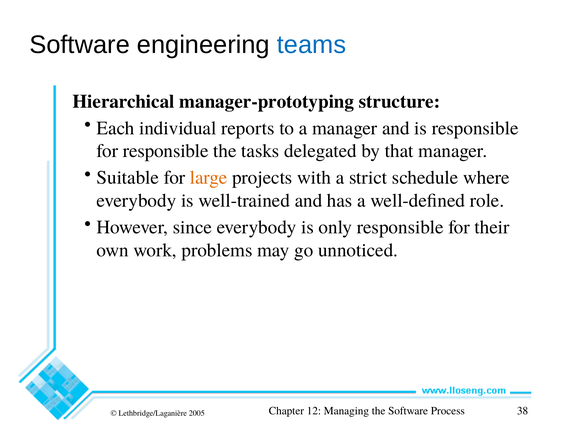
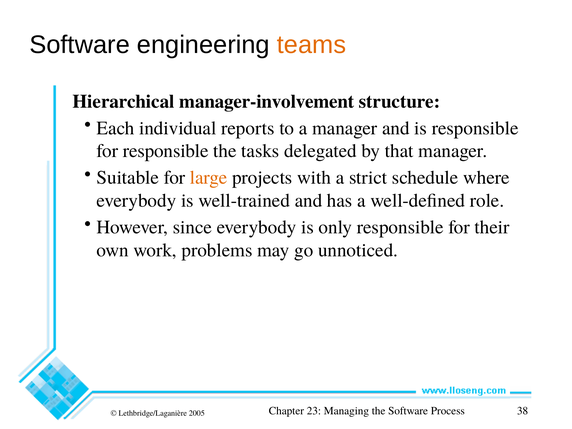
teams colour: blue -> orange (312, 45)
manager-prototyping: manager-prototyping -> manager-involvement (267, 101)
12: 12 -> 23 (314, 411)
